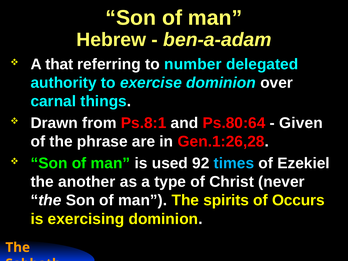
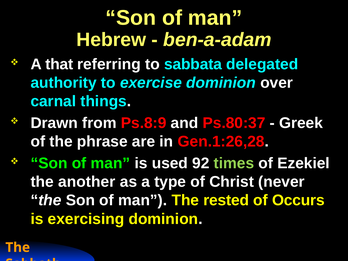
number: number -> sabbata (193, 64)
Ps.8:1: Ps.8:1 -> Ps.8:9 (144, 123)
Ps.80:64: Ps.80:64 -> Ps.80:37 (234, 123)
Given: Given -> Greek (301, 123)
times colour: light blue -> light green (234, 163)
spirits: spirits -> rested (226, 200)
